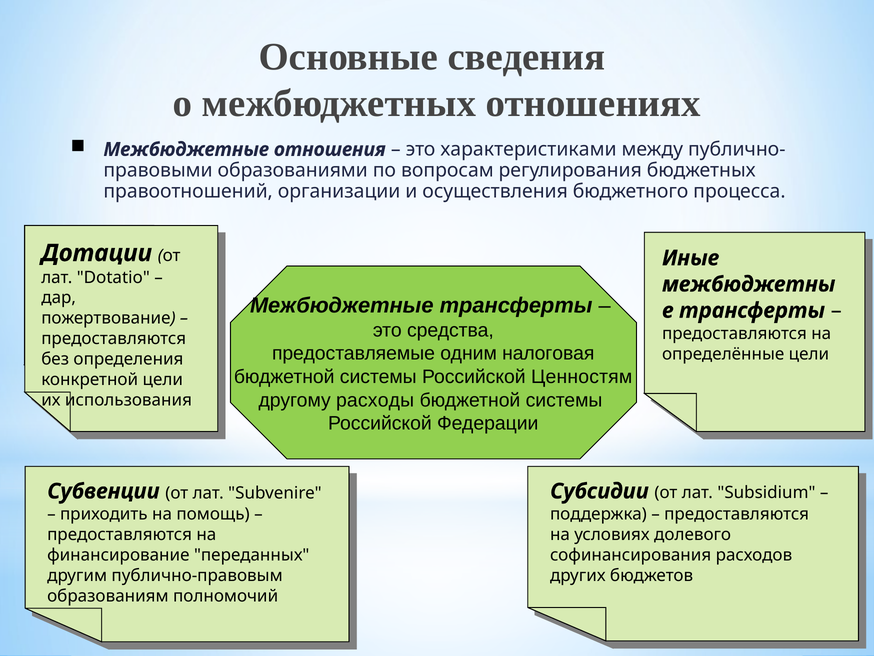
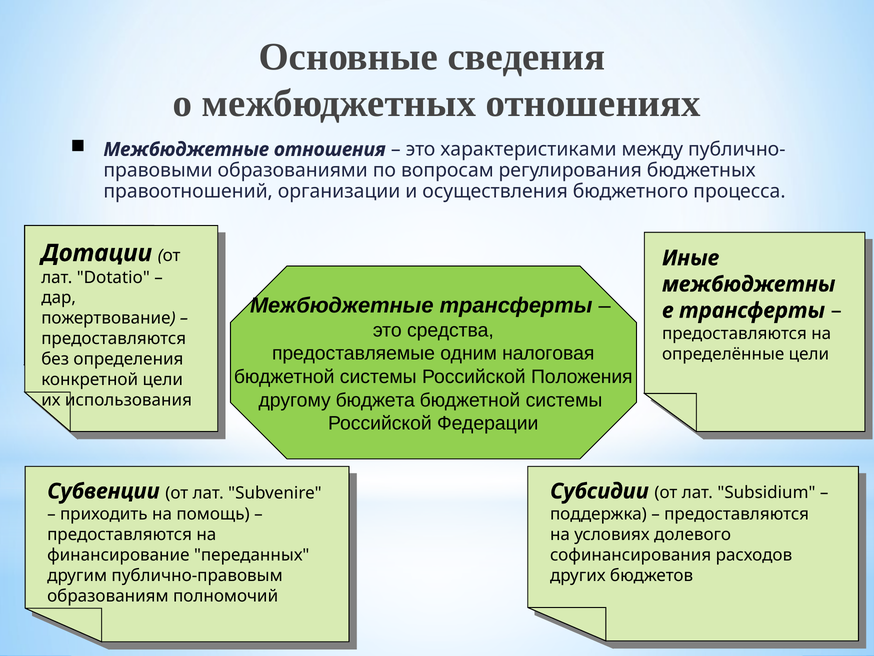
Ценностям: Ценностям -> Положения (582, 377)
расходы: расходы -> бюджета (375, 400)
